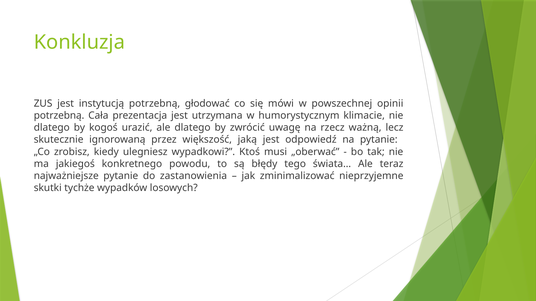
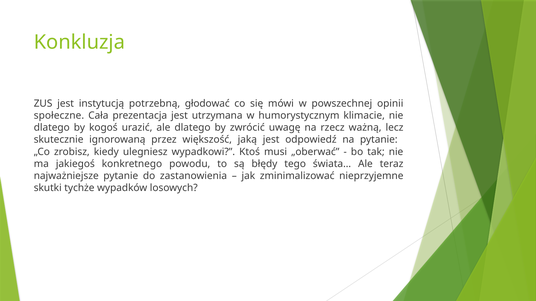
potrzebną: potrzebną -> społeczne (59, 116)
